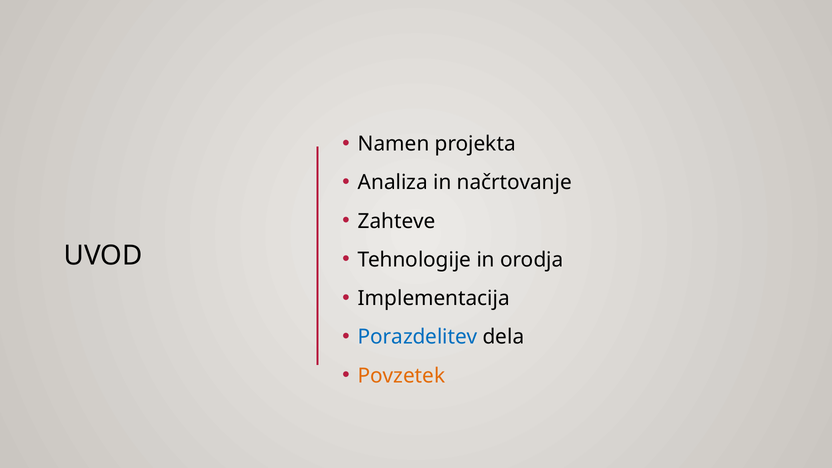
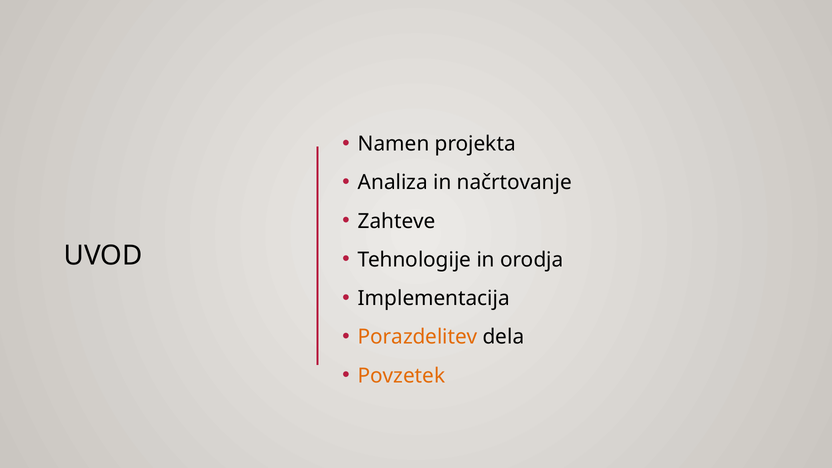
Porazdelitev colour: blue -> orange (418, 337)
